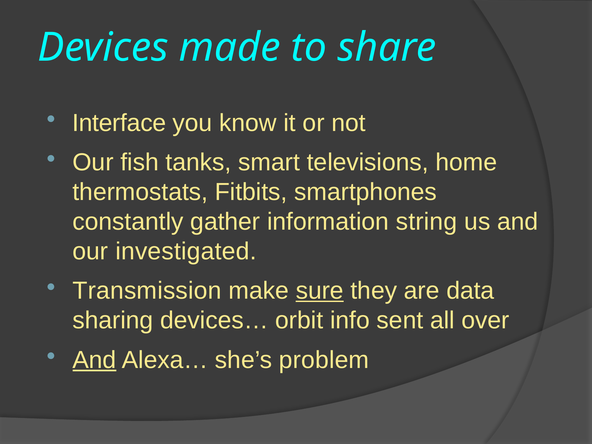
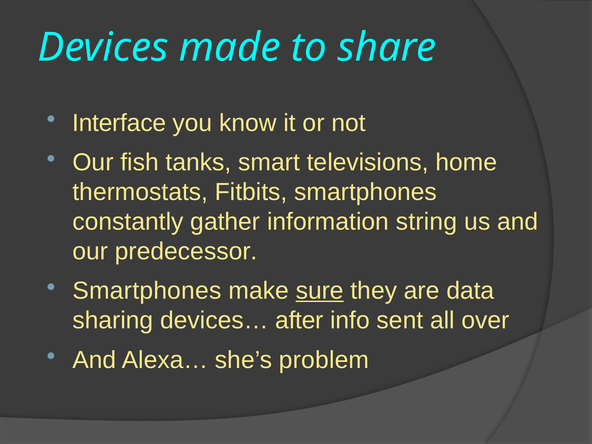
investigated: investigated -> predecessor (186, 251)
Transmission: Transmission -> Smartphones (147, 291)
orbit: orbit -> after (299, 320)
And underline: present -> none (94, 360)
